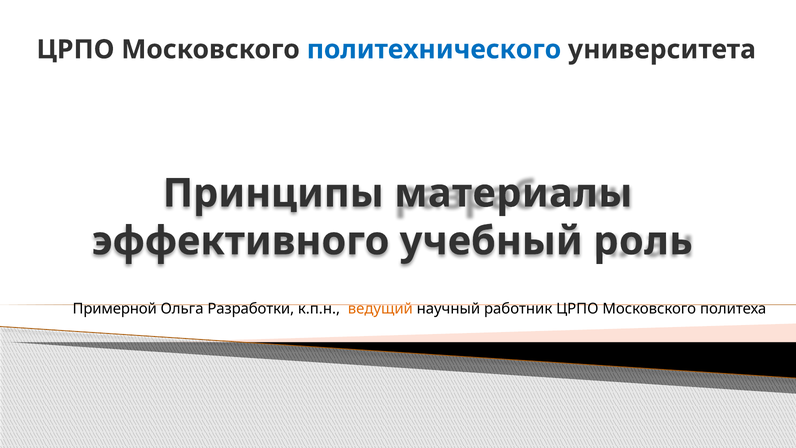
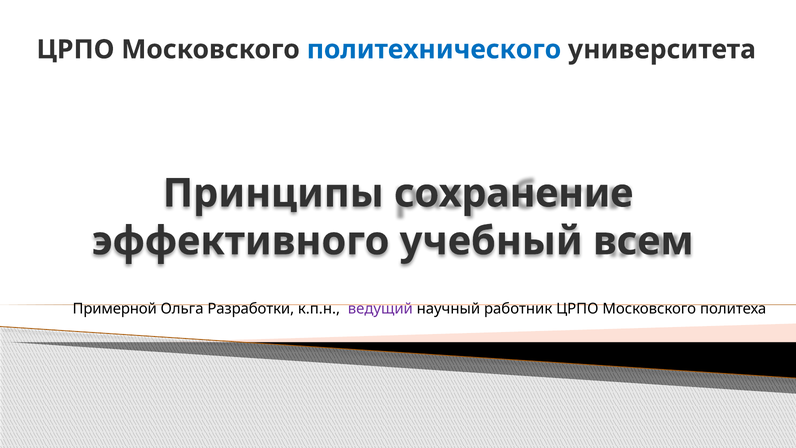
материалы: материалы -> сохранение (514, 193)
роль: роль -> всем (643, 241)
ведущий colour: orange -> purple (380, 309)
